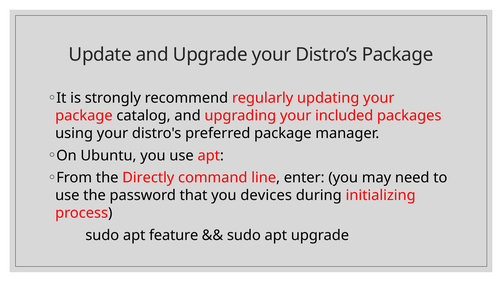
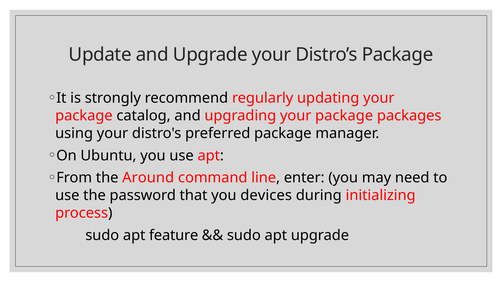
upgrading your included: included -> package (344, 116)
Directly: Directly -> Around (148, 178)
